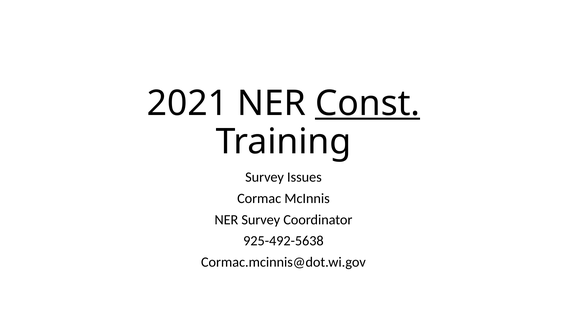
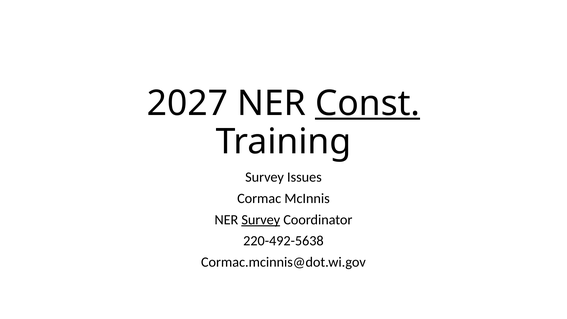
2021: 2021 -> 2027 (187, 103)
Survey underline: none -> present (261, 220)
925-492-5638: 925-492-5638 -> 220-492-5638 (283, 241)
